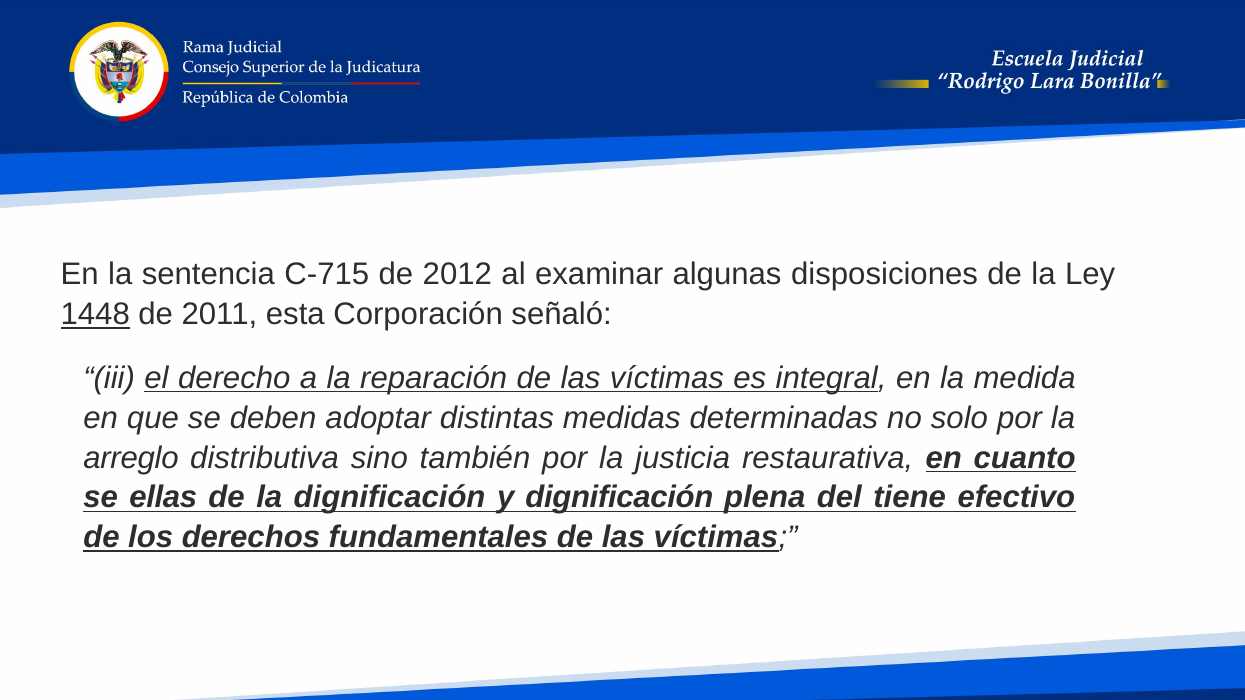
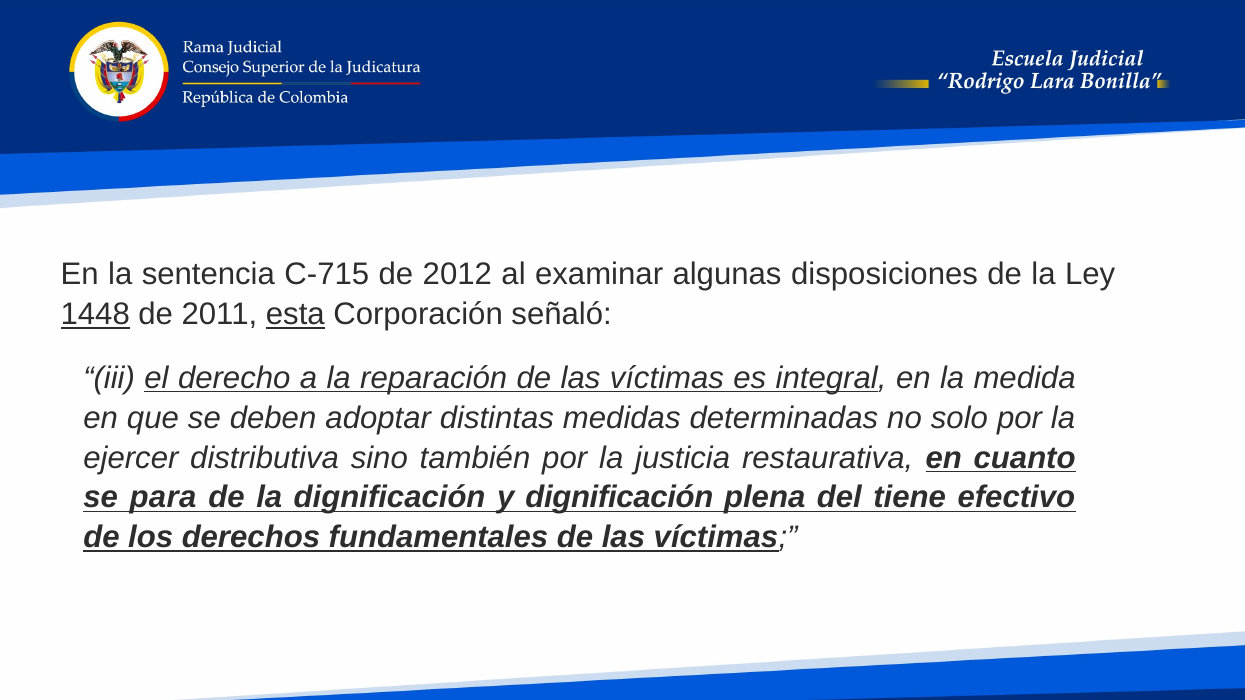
esta underline: none -> present (295, 315)
arreglo: arreglo -> ejercer (131, 458)
ellas: ellas -> para (163, 498)
